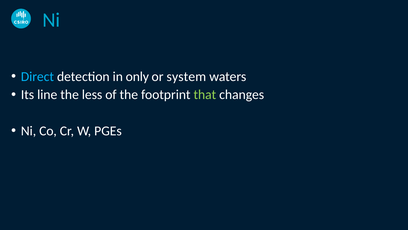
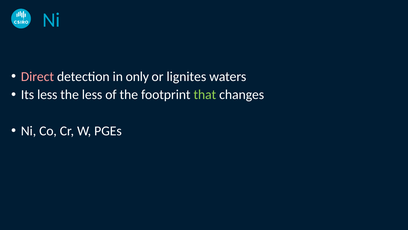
Direct colour: light blue -> pink (37, 76)
system: system -> lignites (186, 76)
Its line: line -> less (47, 95)
